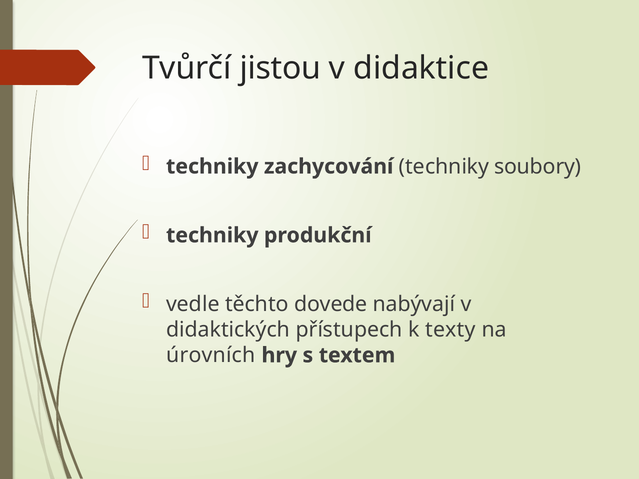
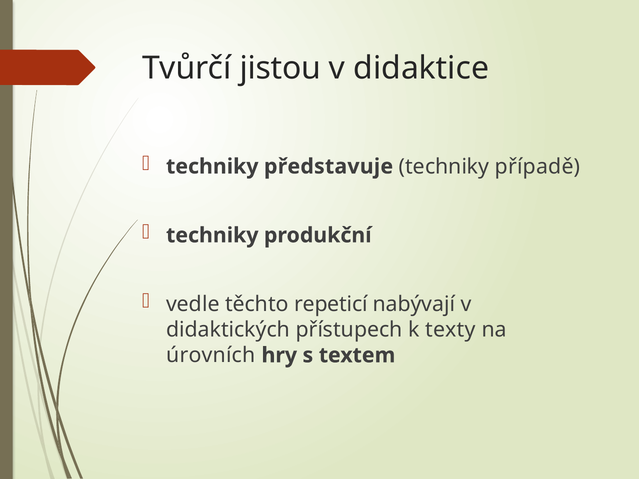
zachycování: zachycování -> představuje (329, 167)
soubory: soubory -> případě (538, 167)
dovede: dovede -> repeticí (331, 304)
